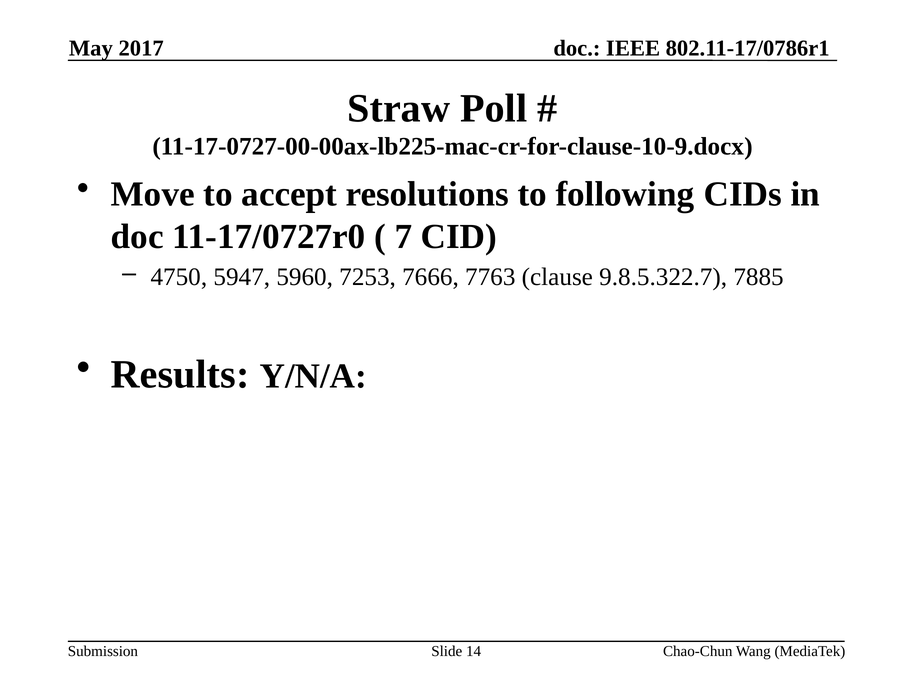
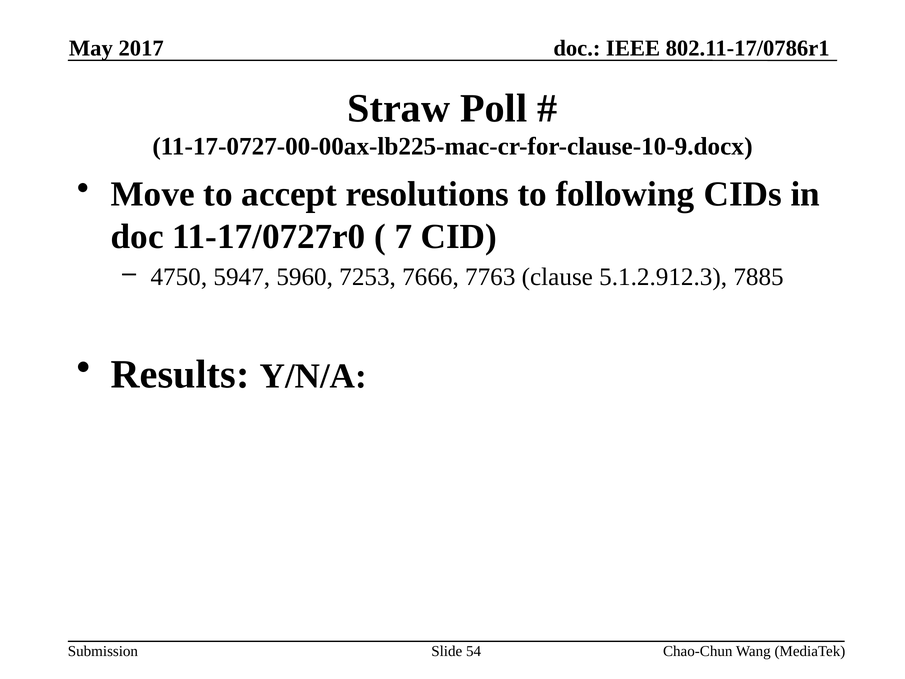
9.8.5.322.7: 9.8.5.322.7 -> 5.1.2.912.3 (663, 277)
14: 14 -> 54 (474, 651)
